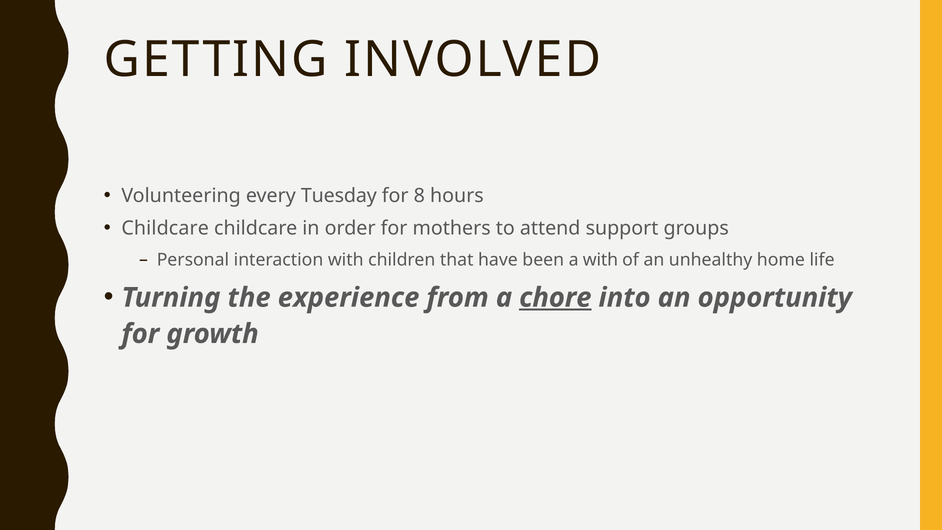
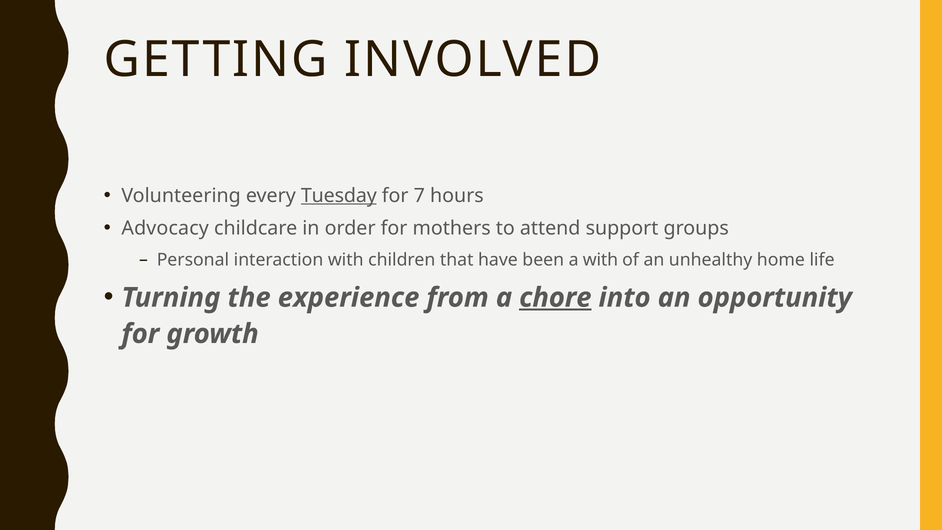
Tuesday underline: none -> present (339, 196)
8: 8 -> 7 (419, 196)
Childcare: Childcare -> Advocacy (165, 228)
